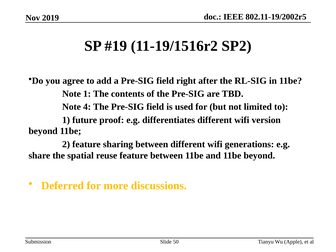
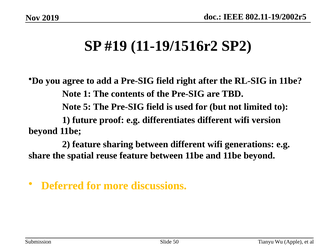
4: 4 -> 5 (87, 107)
